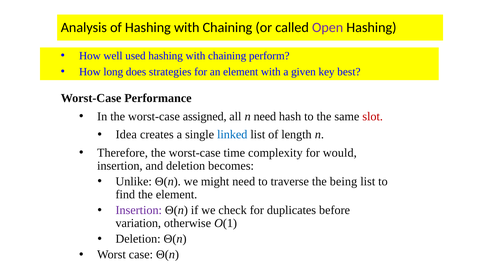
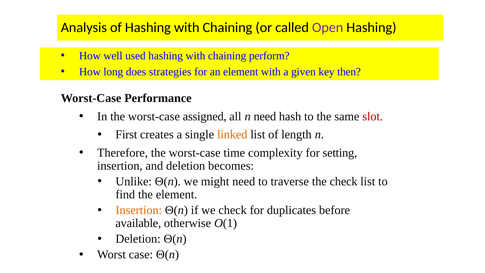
best: best -> then (349, 72)
Idea: Idea -> First (126, 135)
linked colour: blue -> orange (232, 135)
would: would -> setting (340, 153)
the being: being -> check (344, 181)
Insertion colour: purple -> orange (139, 210)
variation: variation -> available (138, 223)
